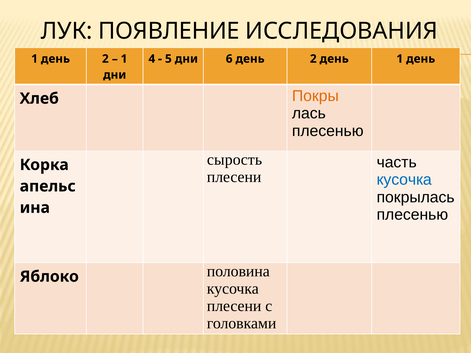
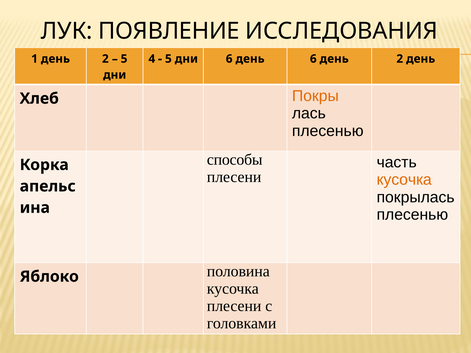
1: 1 -> 5 (124, 59)
6 день 2: 2 -> 6 (313, 59)
1: 1 -> 2 (400, 59)
сырость: сырость -> способы (235, 160)
кусочка colour: blue -> orange (404, 180)
